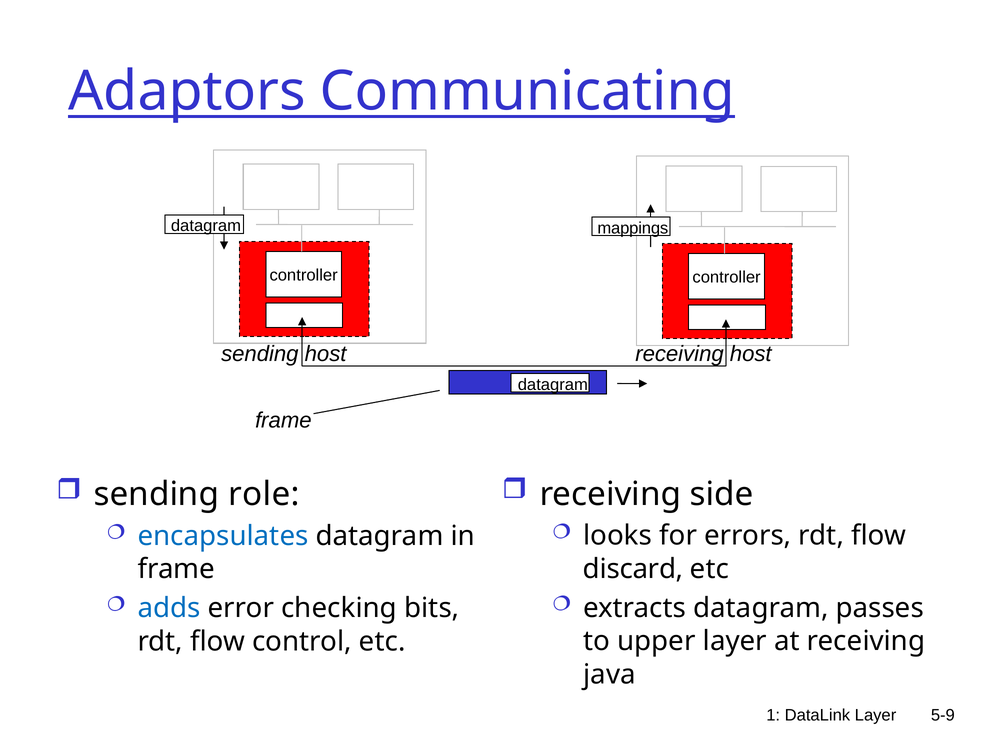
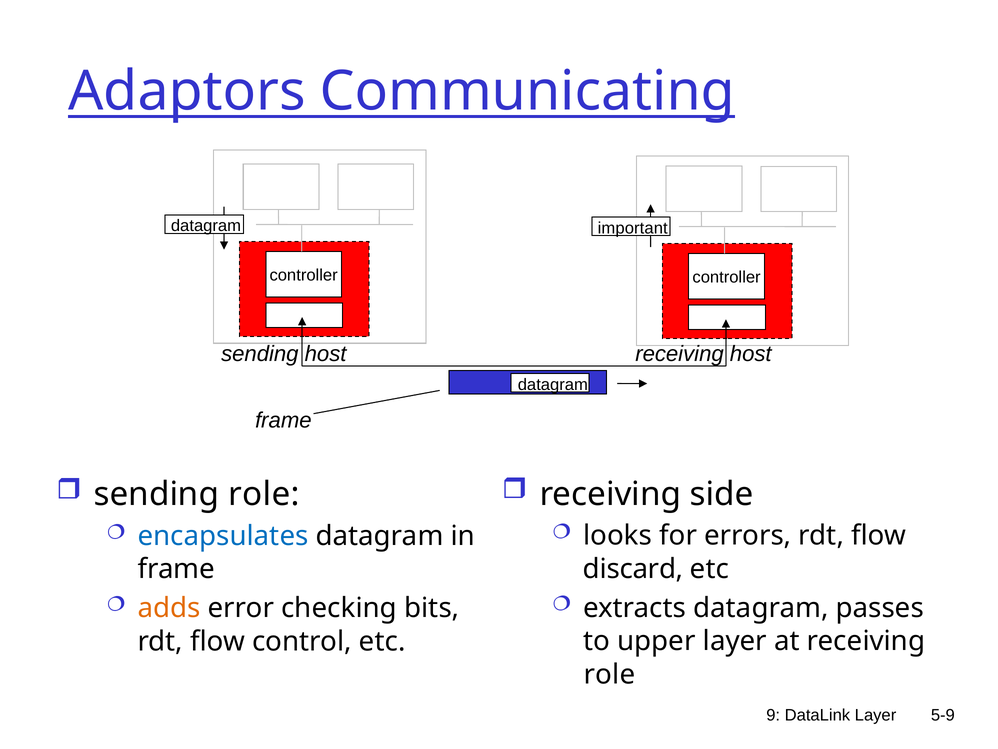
mappings: mappings -> important (633, 228)
adds colour: blue -> orange (169, 608)
java: java -> role (610, 674)
1: 1 -> 9 (773, 715)
